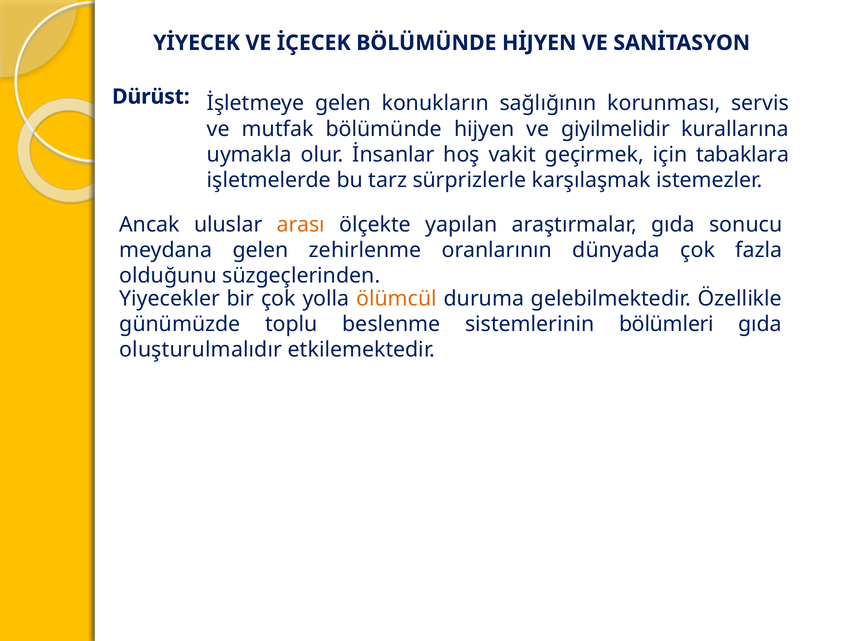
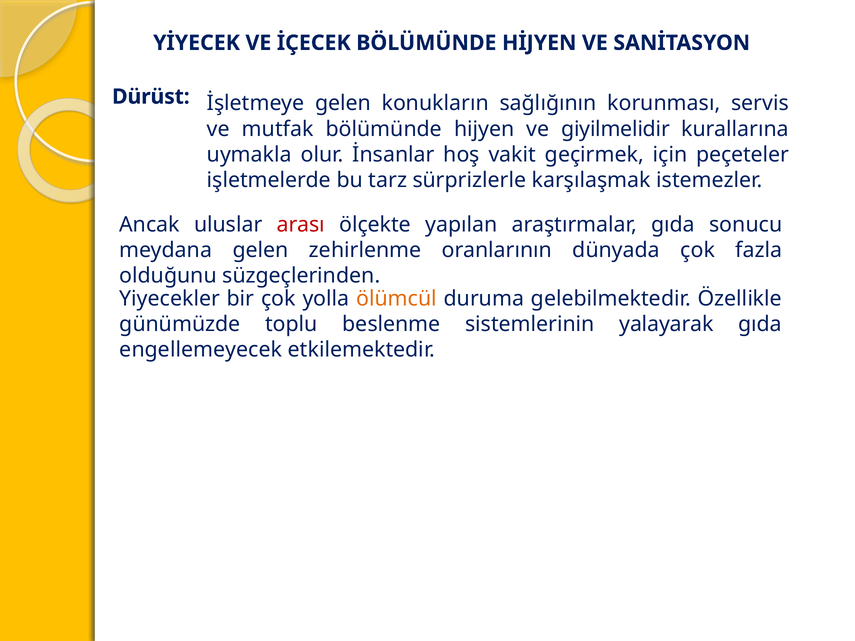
tabaklara: tabaklara -> peçeteler (743, 155)
arası colour: orange -> red (301, 225)
bölümleri: bölümleri -> yalayarak (666, 324)
oluşturulmalıdır: oluşturulmalıdır -> engellemeyecek (201, 350)
